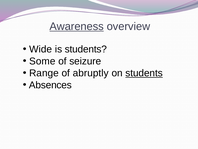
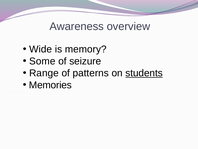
Awareness underline: present -> none (77, 26)
is students: students -> memory (86, 49)
abruptly: abruptly -> patterns (91, 73)
Absences: Absences -> Memories (50, 85)
